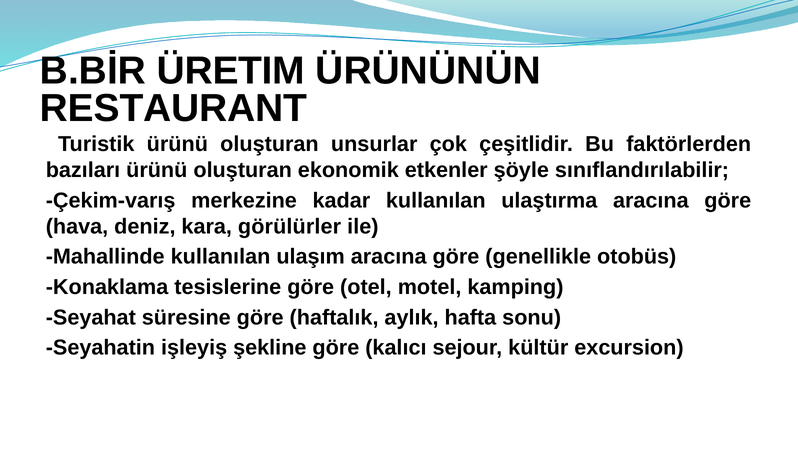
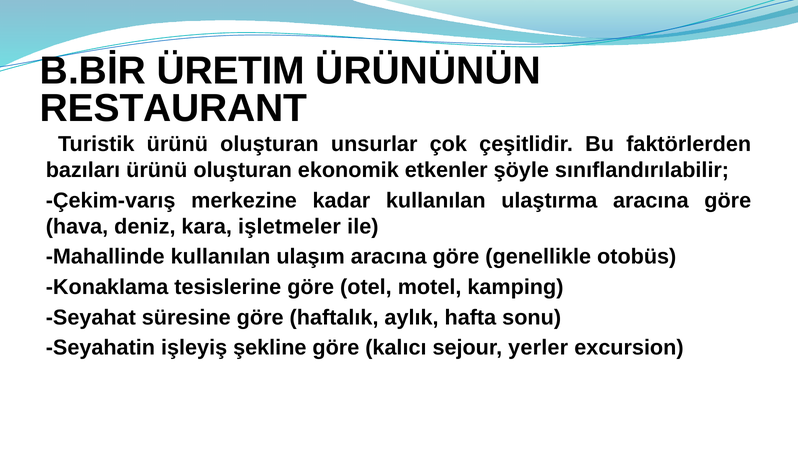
görülürler: görülürler -> işletmeler (290, 226)
kültür: kültür -> yerler (538, 348)
